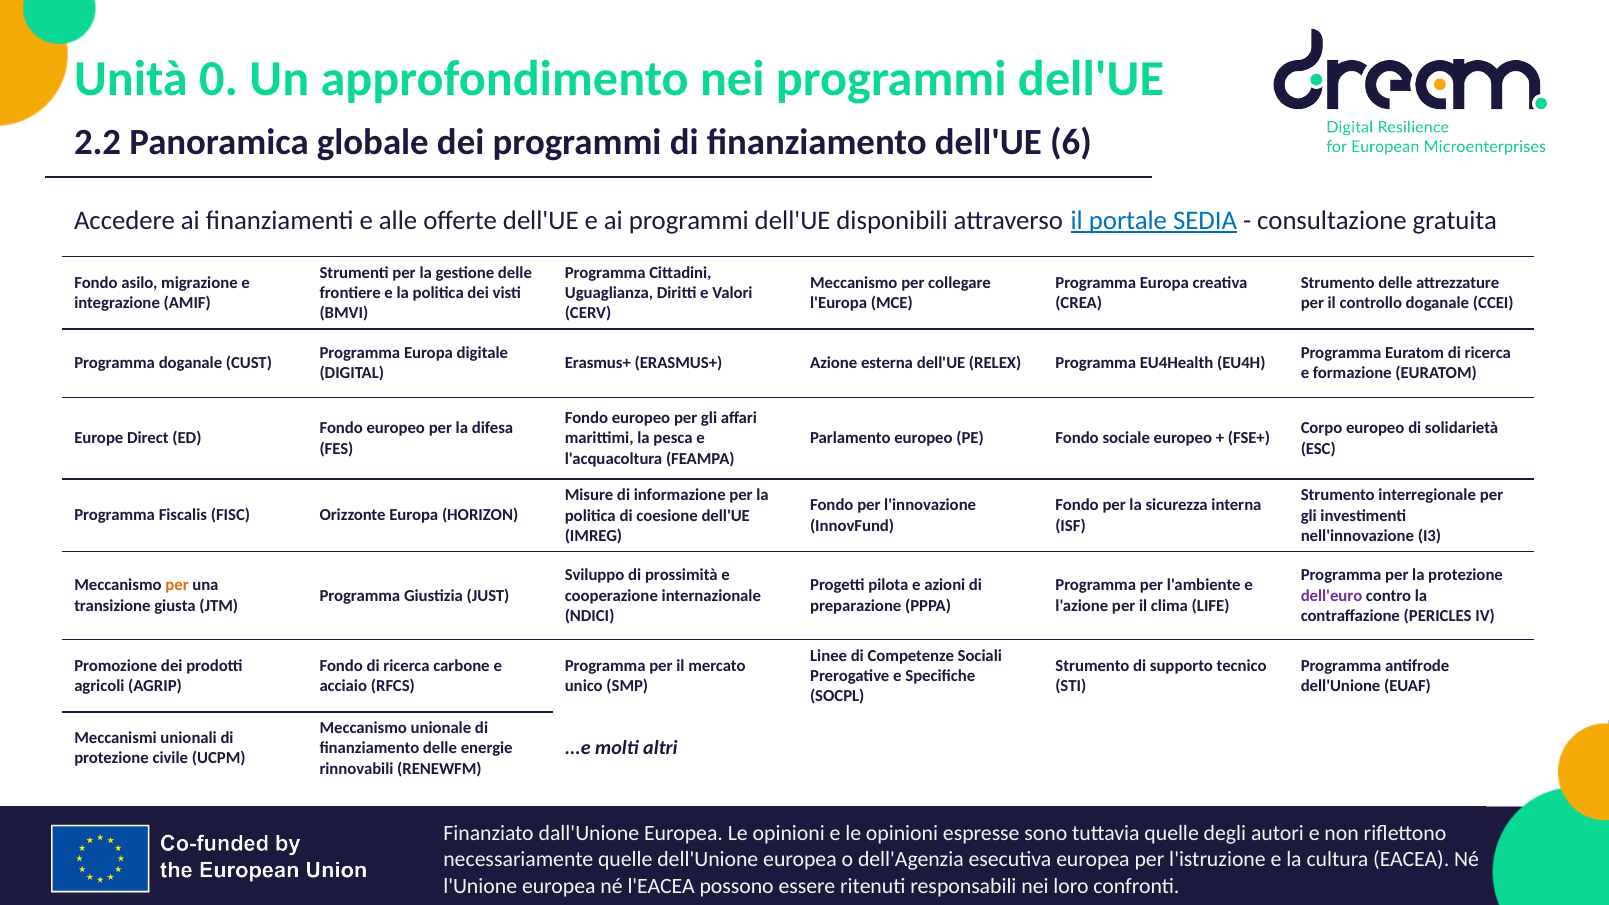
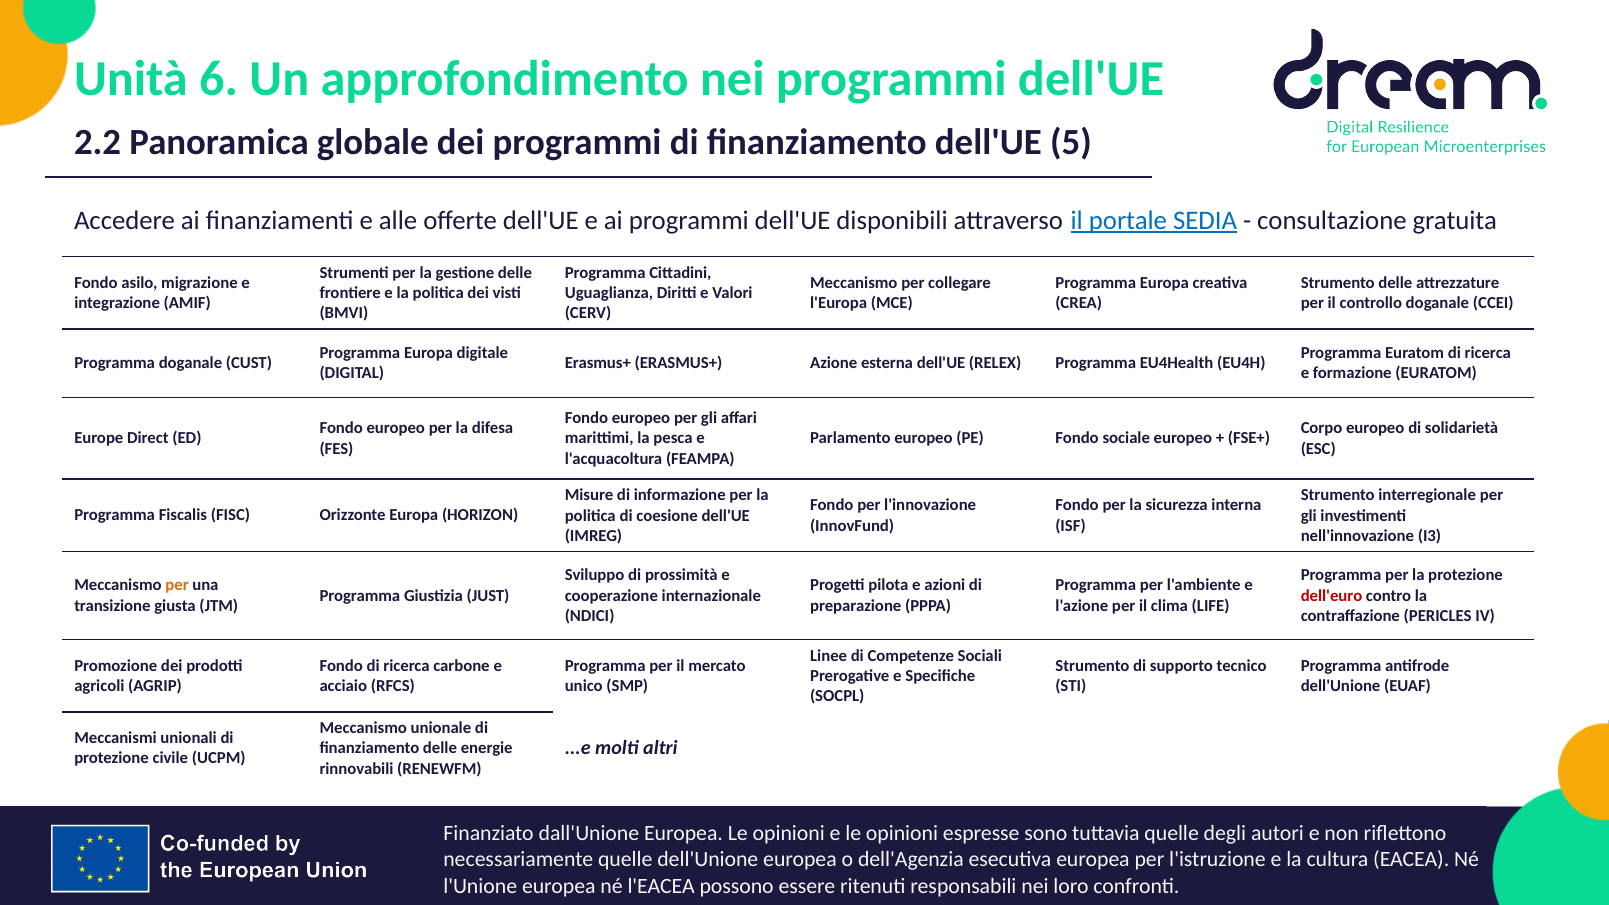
0: 0 -> 6 (219, 79)
6: 6 -> 5 (1071, 143)
dell'euro colour: purple -> red (1332, 596)
